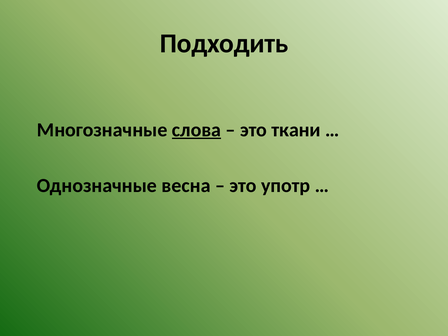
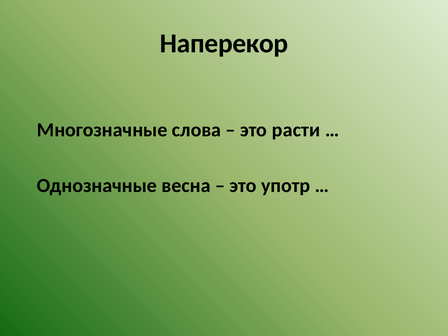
Подходить: Подходить -> Наперекор (224, 43)
слова underline: present -> none (197, 130)
ткани: ткани -> расти (296, 130)
